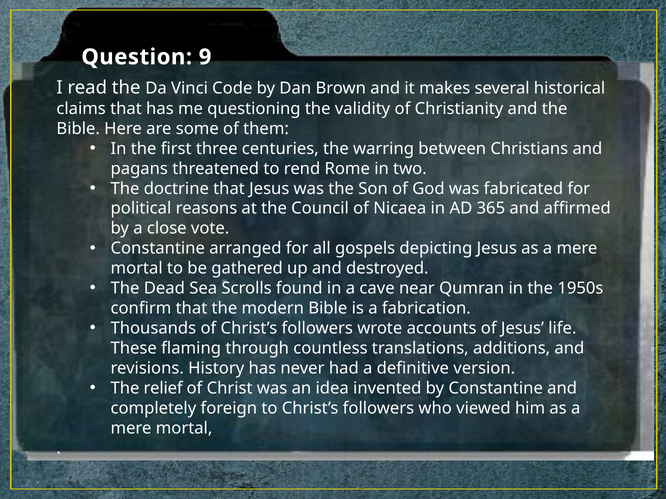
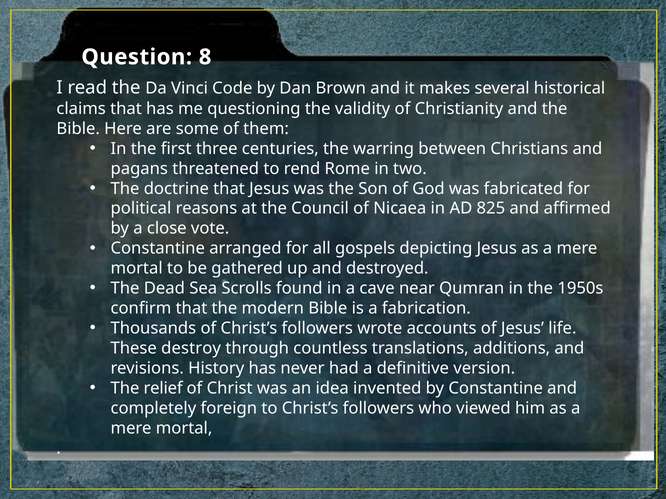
9: 9 -> 8 (205, 57)
365: 365 -> 825 (491, 209)
flaming: flaming -> destroy (191, 349)
